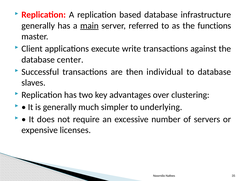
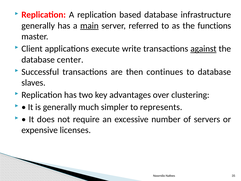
against underline: none -> present (203, 49)
individual: individual -> continues (165, 72)
underlying: underlying -> represents (161, 107)
